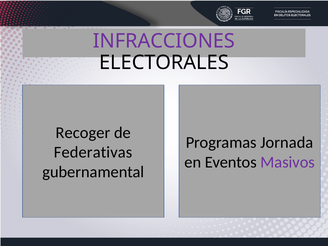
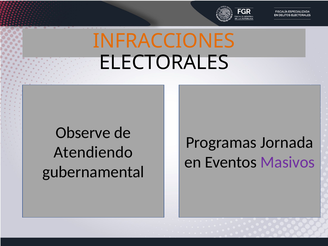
INFRACCIONES colour: purple -> orange (164, 41)
Recoger: Recoger -> Observe (83, 133)
Federativas: Federativas -> Atendiendo (93, 152)
